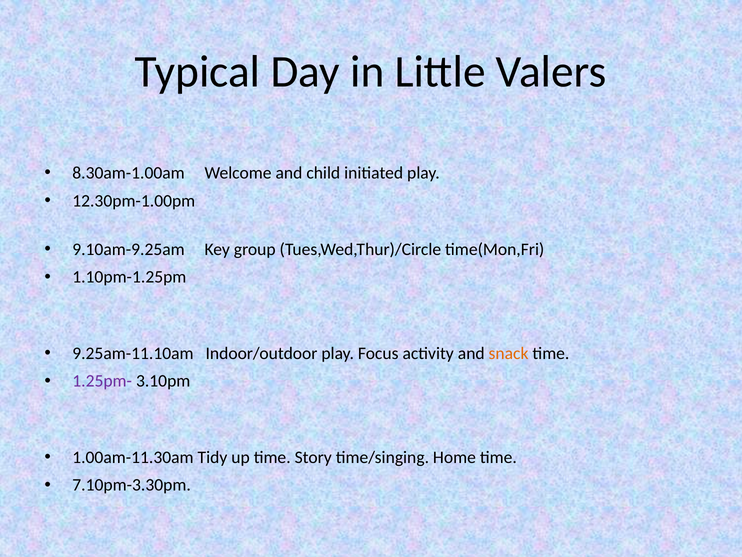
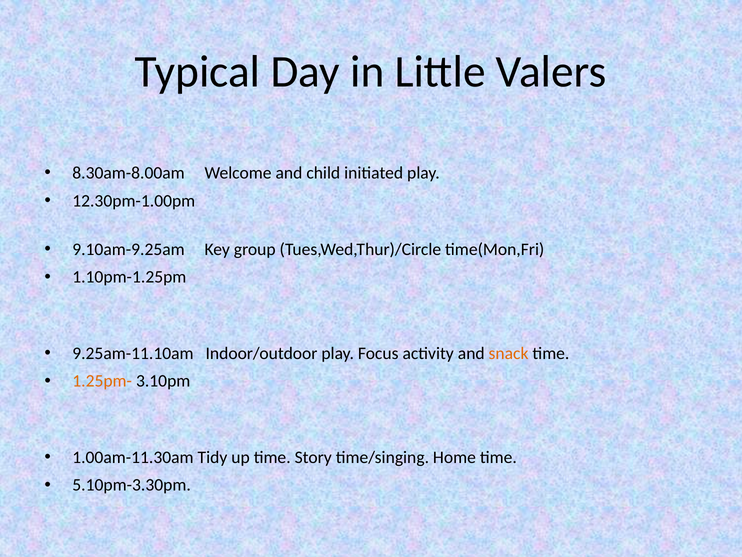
8.30am-1.00am: 8.30am-1.00am -> 8.30am-8.00am (129, 173)
1.25pm- colour: purple -> orange (102, 381)
7.10pm-3.30pm: 7.10pm-3.30pm -> 5.10pm-3.30pm (132, 485)
